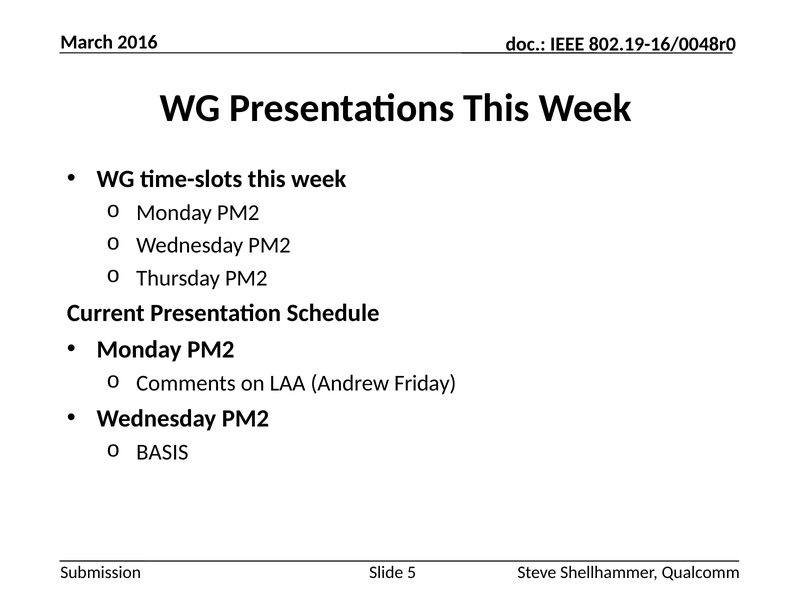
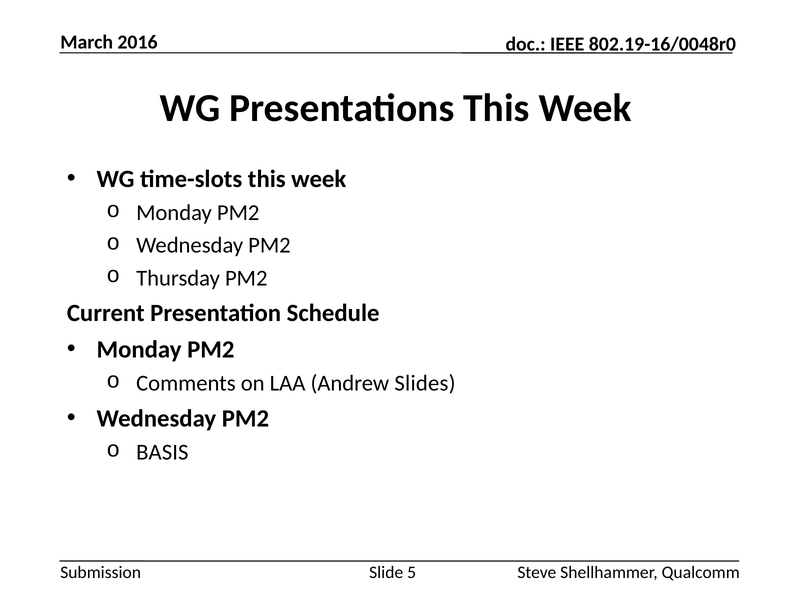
Friday: Friday -> Slides (425, 383)
